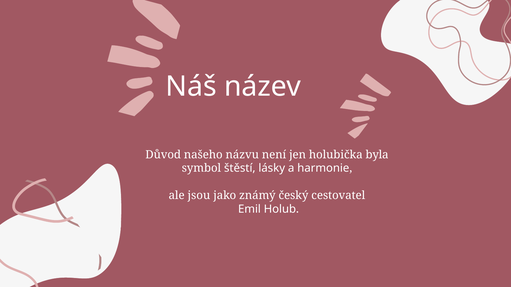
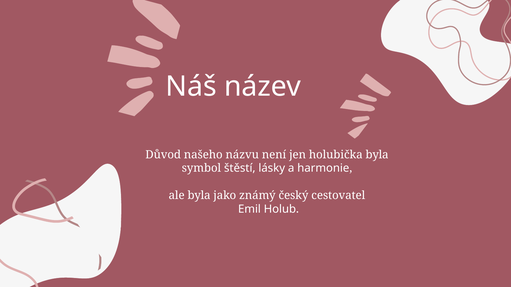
ale jsou: jsou -> byla (199, 196)
